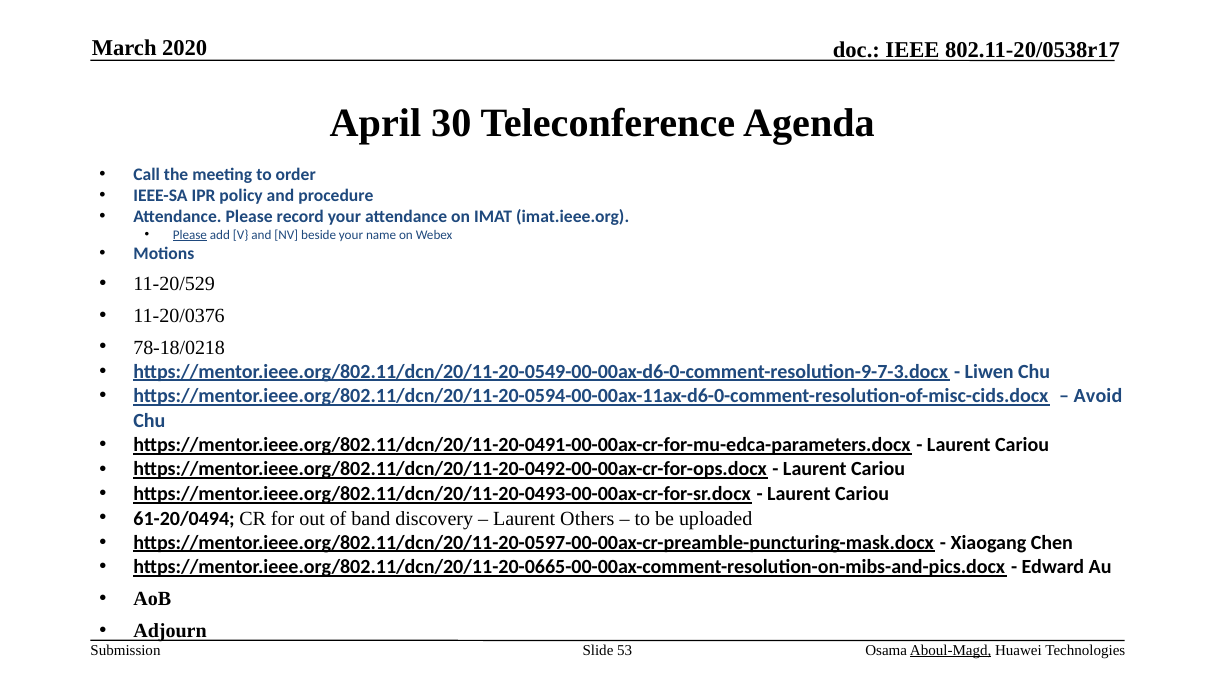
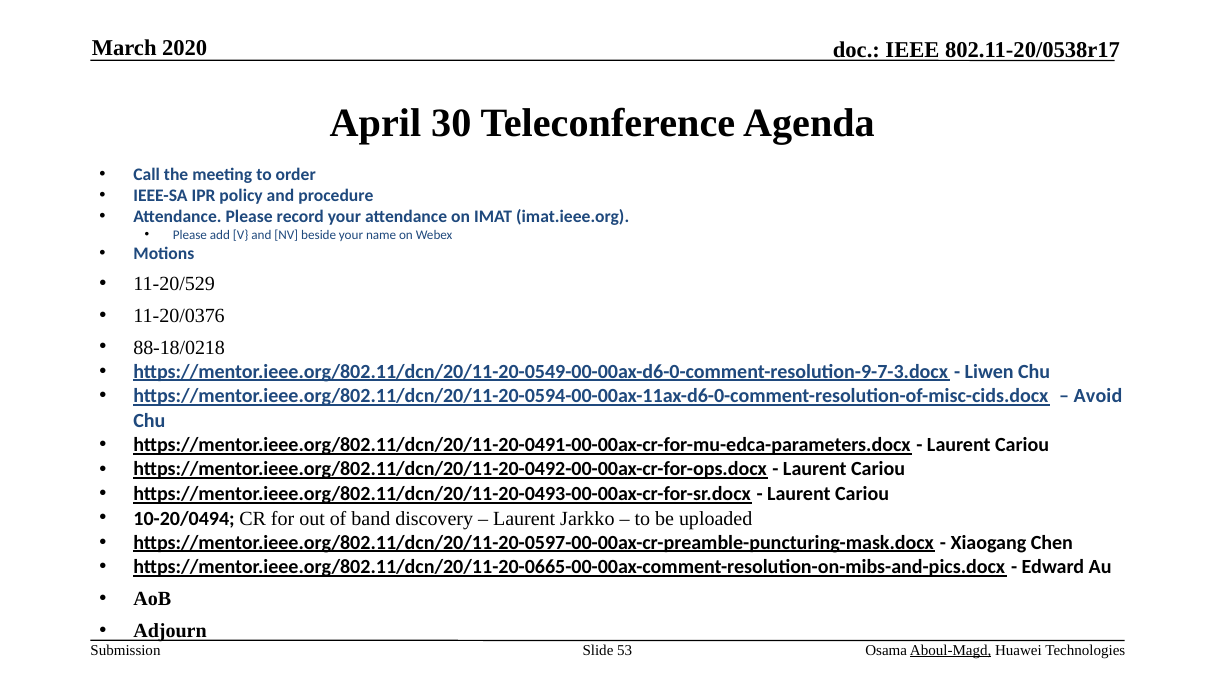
Please underline: present -> none (190, 235)
78-18/0218: 78-18/0218 -> 88-18/0218 (179, 347)
61-20/0494: 61-20/0494 -> 10-20/0494 (184, 518)
Others: Others -> Jarkko (587, 518)
